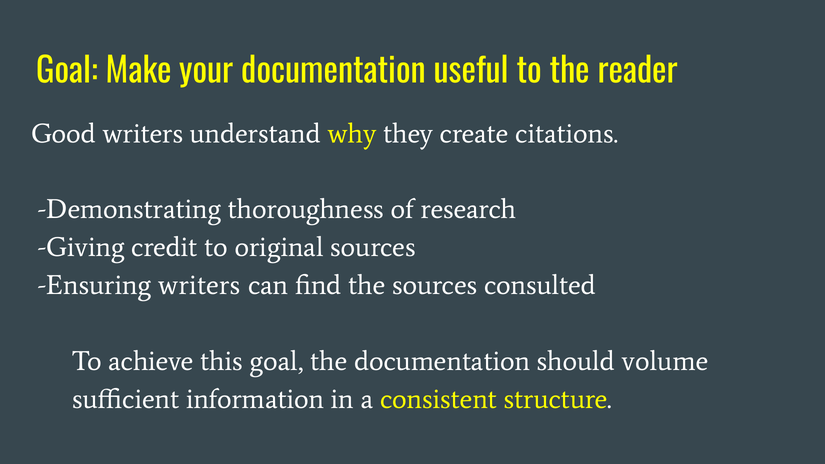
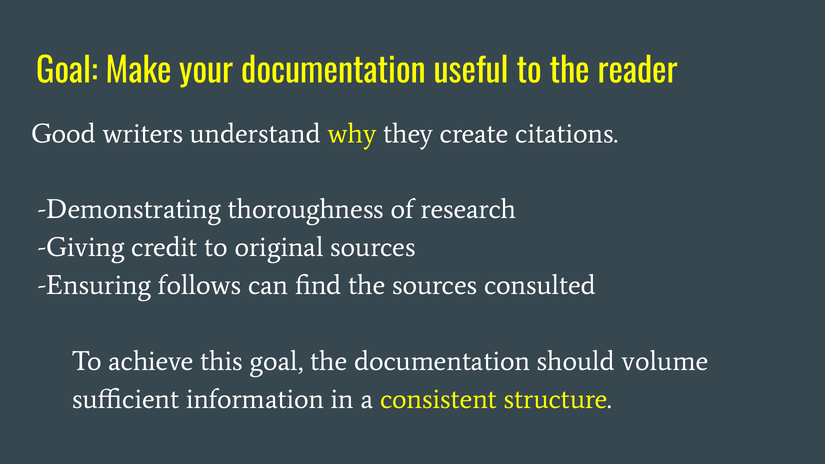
Ensuring writers: writers -> follows (200, 285)
